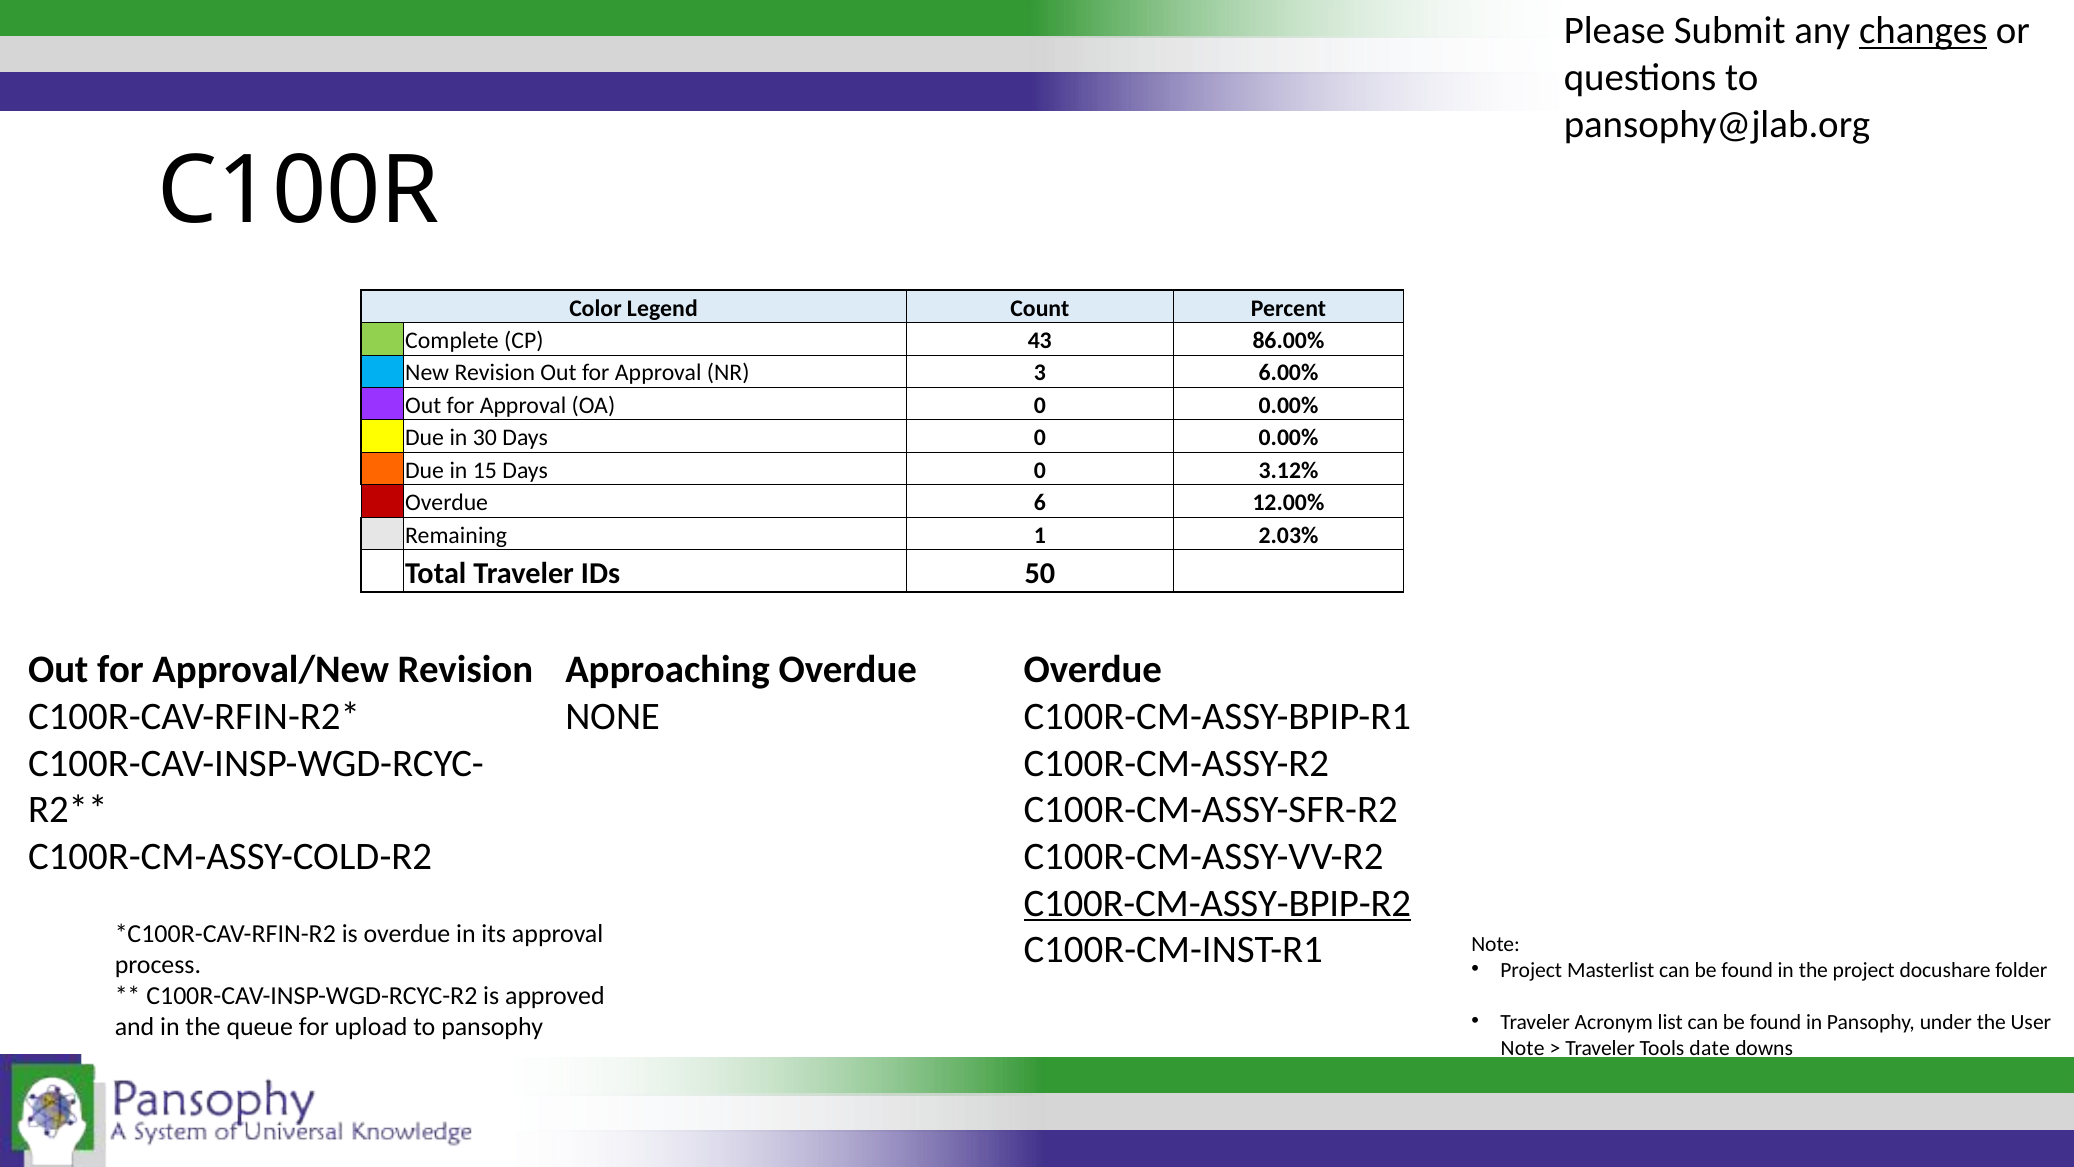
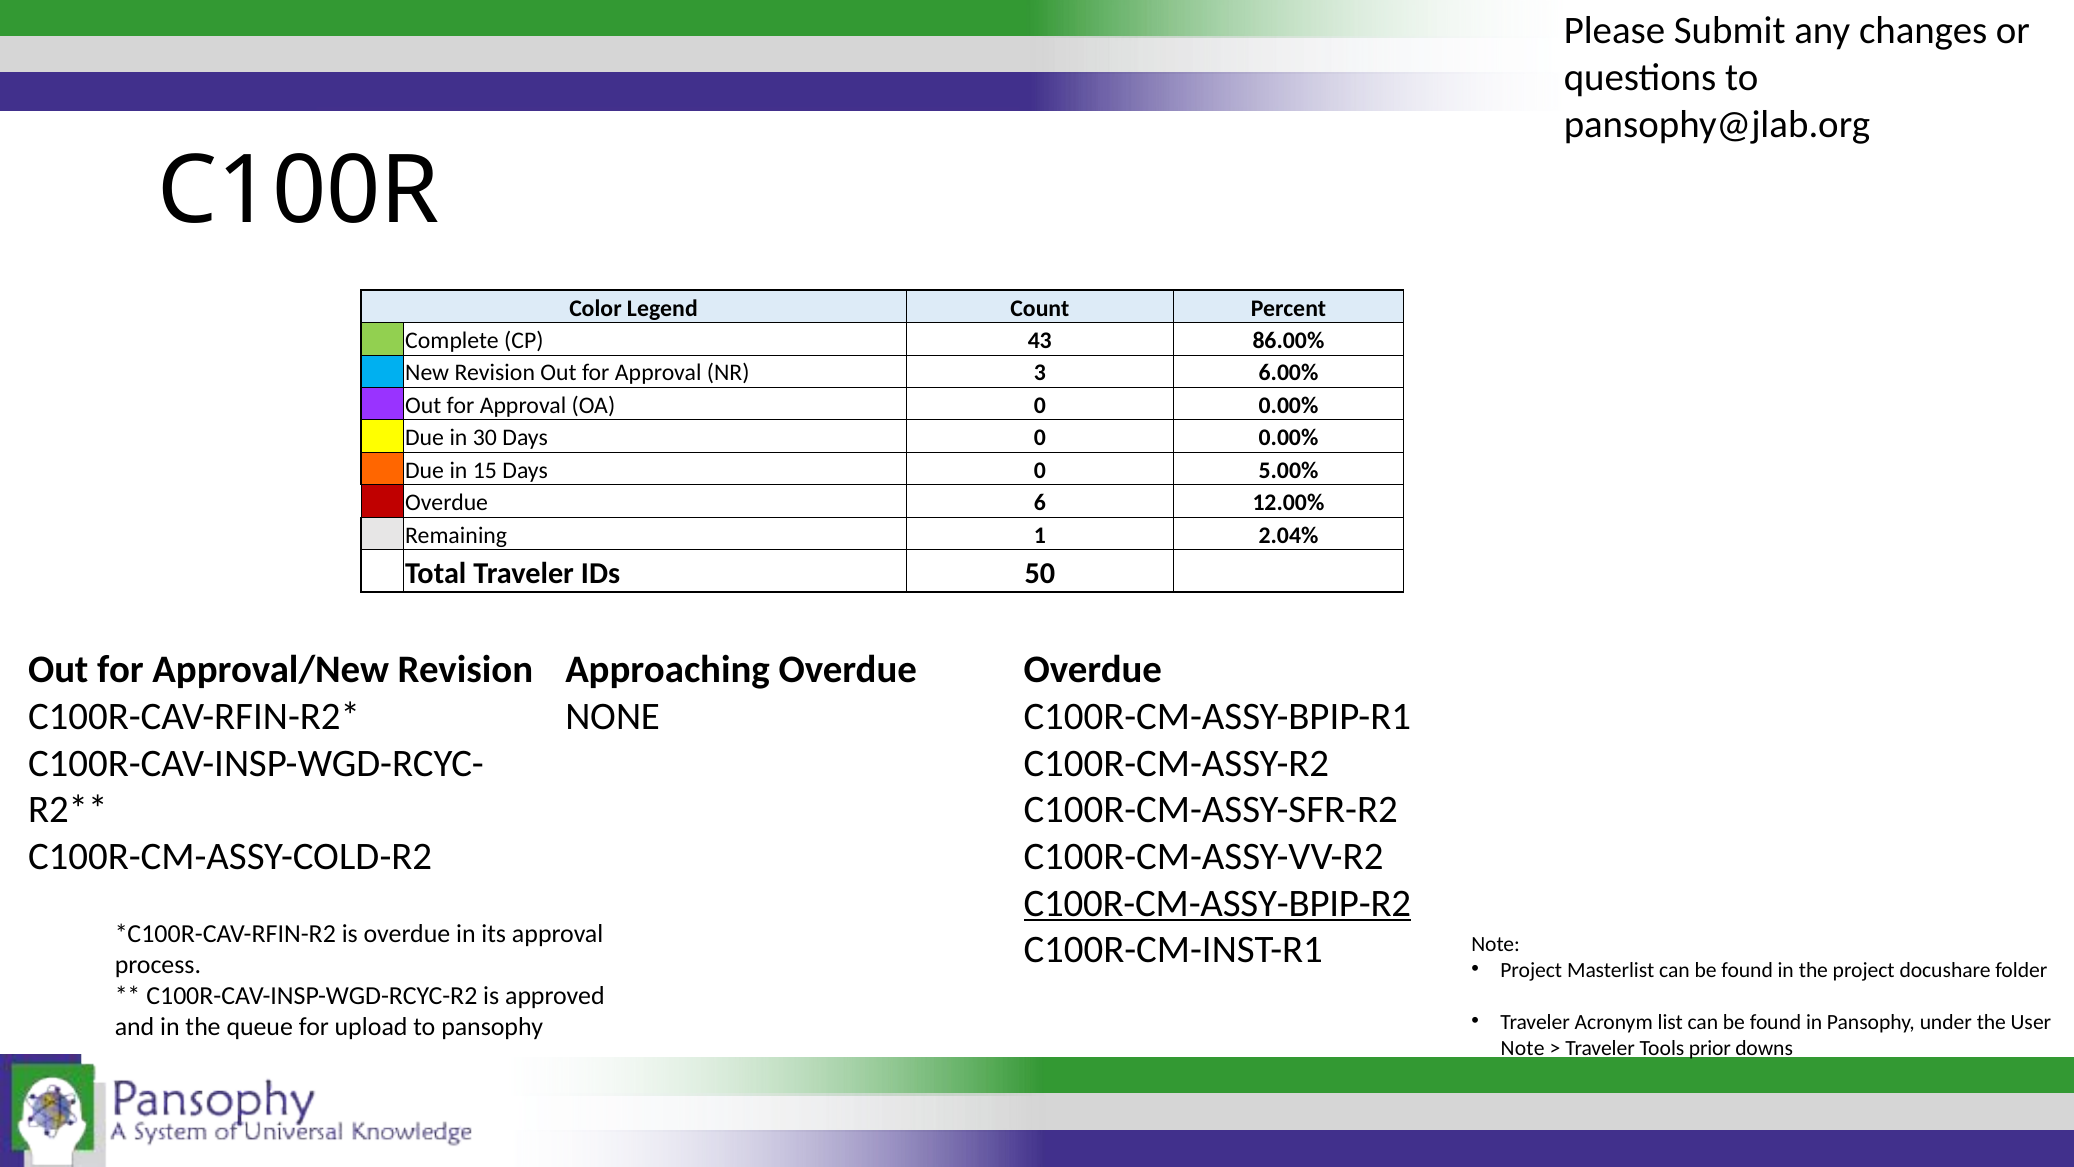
changes underline: present -> none (1923, 31)
3.12%: 3.12% -> 5.00% (1288, 470)
2.03%: 2.03% -> 2.04% (1288, 535)
date: date -> prior (1710, 1048)
